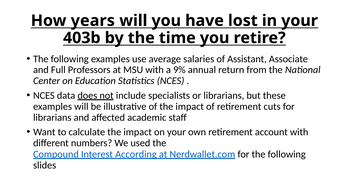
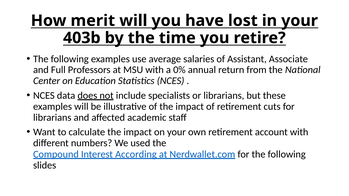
years: years -> merit (93, 21)
9%: 9% -> 0% (179, 70)
